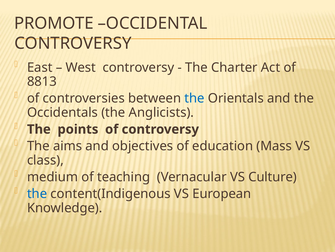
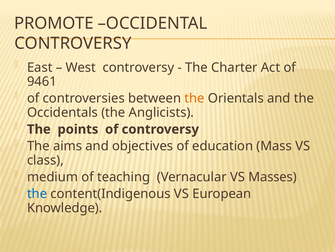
8813: 8813 -> 9461 (42, 81)
the colour: blue -> orange (195, 98)
Culture: Culture -> Masses (273, 177)
